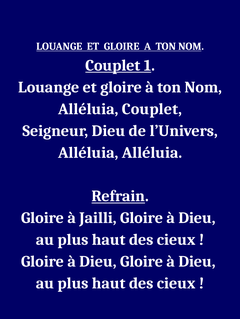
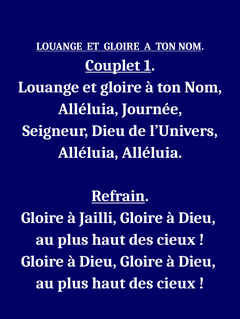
Alléluia Couplet: Couplet -> Journée (152, 109)
